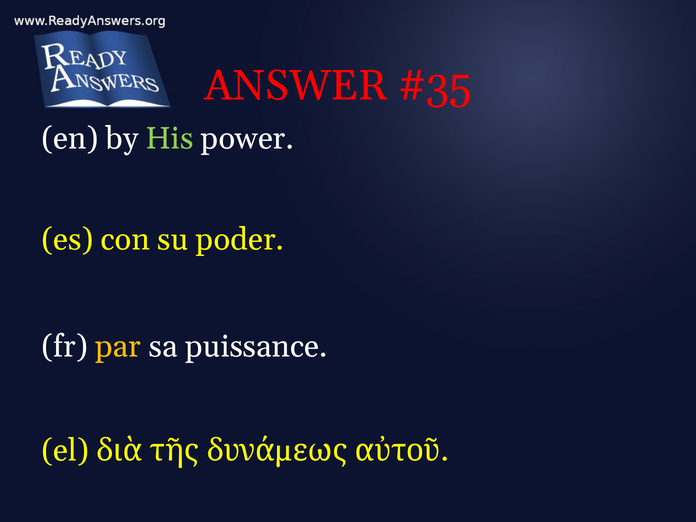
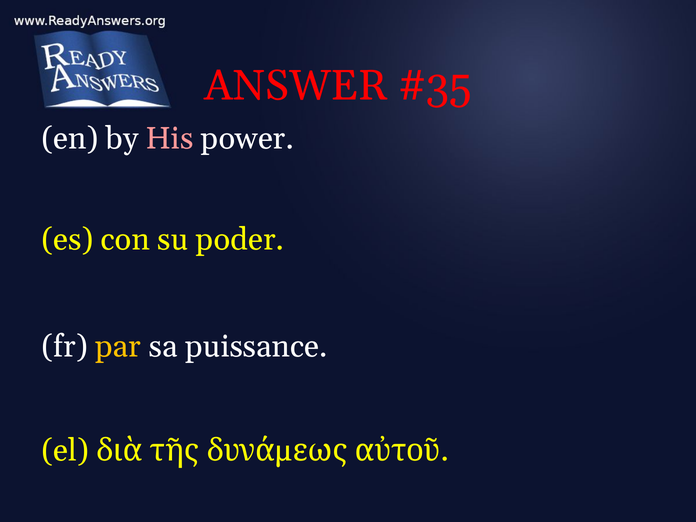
His colour: light green -> pink (170, 139)
